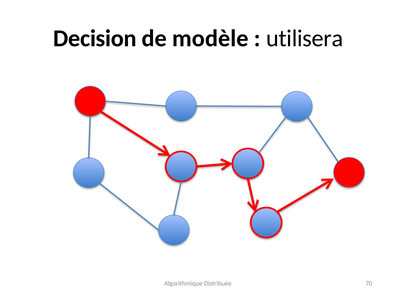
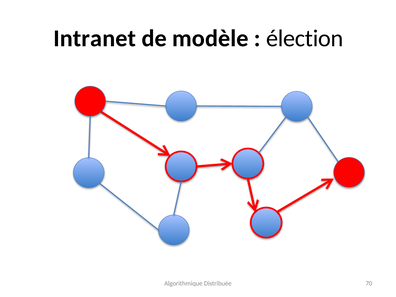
Decision: Decision -> Intranet (95, 38)
utilisera: utilisera -> élection (305, 38)
